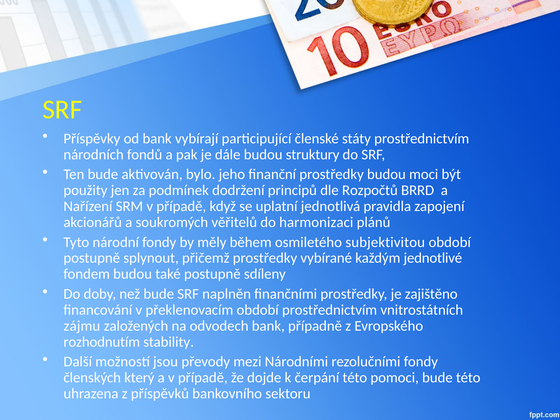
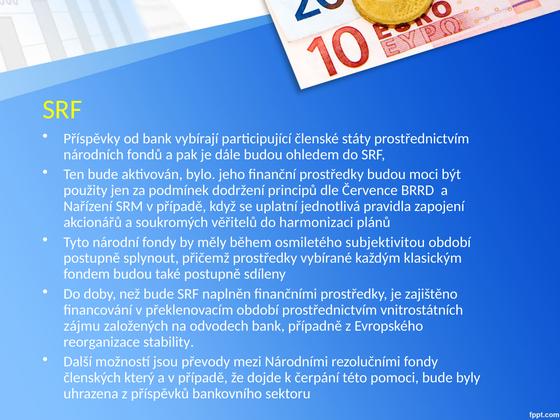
struktury: struktury -> ohledem (313, 154)
Rozpočtů: Rozpočtů -> Července (370, 190)
jednotlivé: jednotlivé -> klasickým (433, 258)
rozhodnutím: rozhodnutím -> reorganizace (102, 342)
bude této: této -> byly (468, 378)
